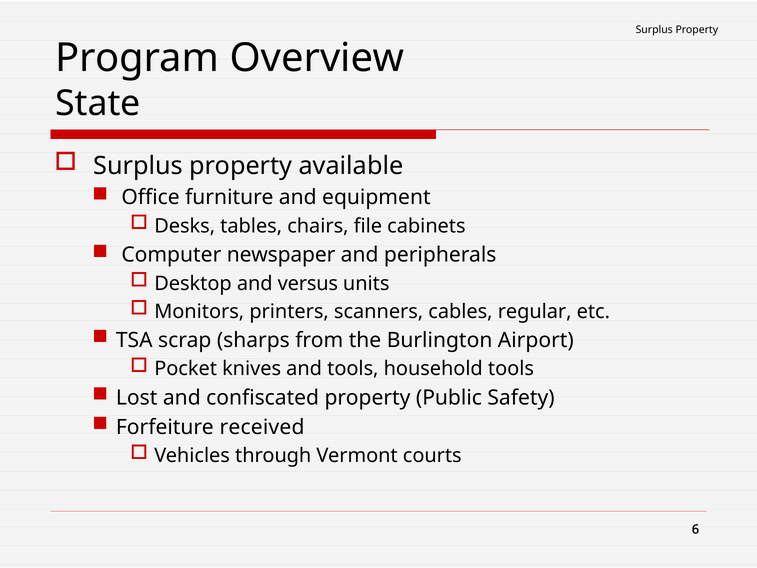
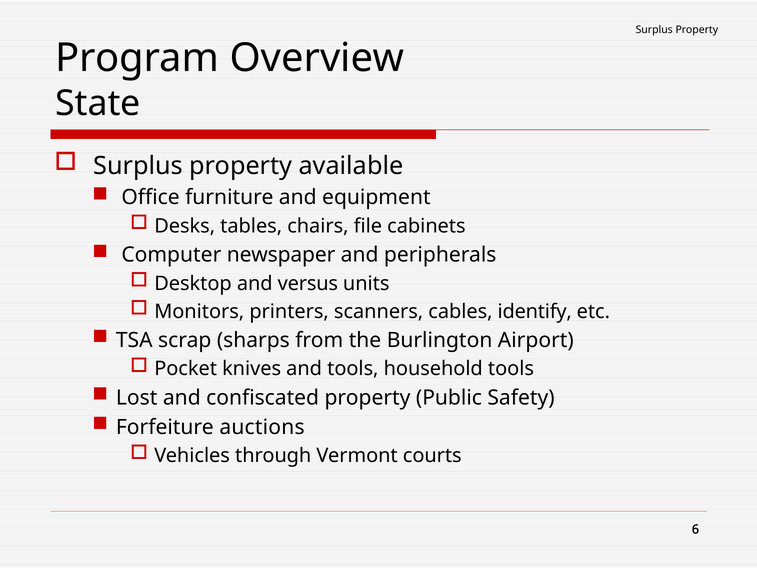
regular: regular -> identify (535, 311)
received: received -> auctions (262, 427)
